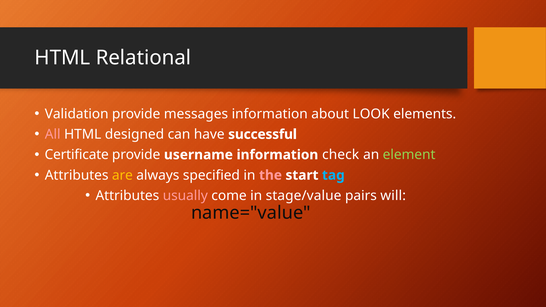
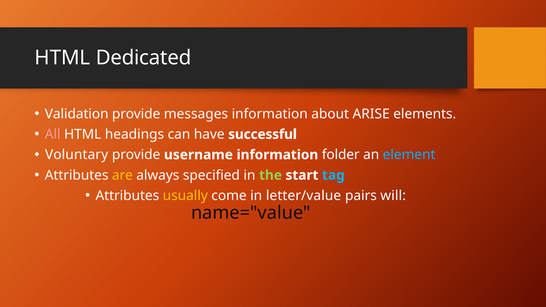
Relational: Relational -> Dedicated (144, 58)
LOOK: LOOK -> ARISE (371, 114)
designed: designed -> headings (134, 134)
Certificate: Certificate -> Voluntary (77, 155)
check: check -> folder (341, 155)
element colour: light green -> light blue (409, 155)
the colour: pink -> light green (270, 175)
usually colour: pink -> yellow (185, 196)
stage/value: stage/value -> letter/value (304, 196)
